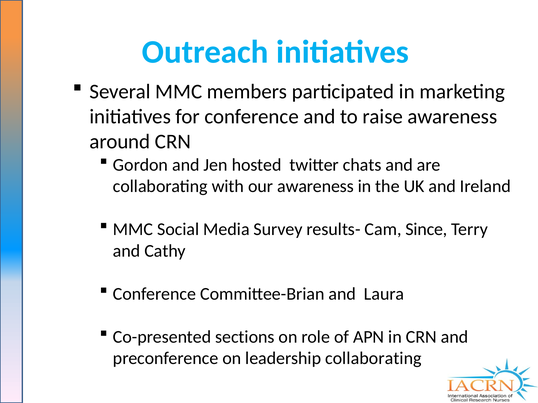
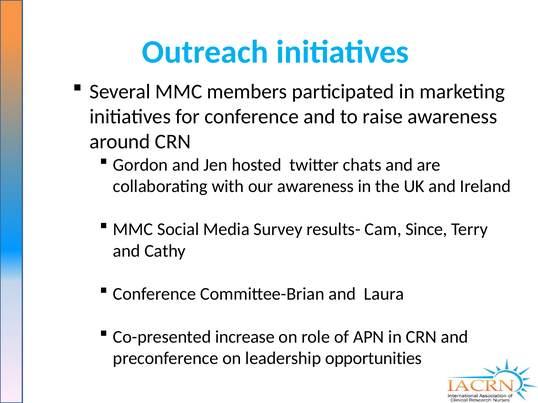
sections: sections -> increase (245, 337)
leadership collaborating: collaborating -> opportunities (374, 359)
